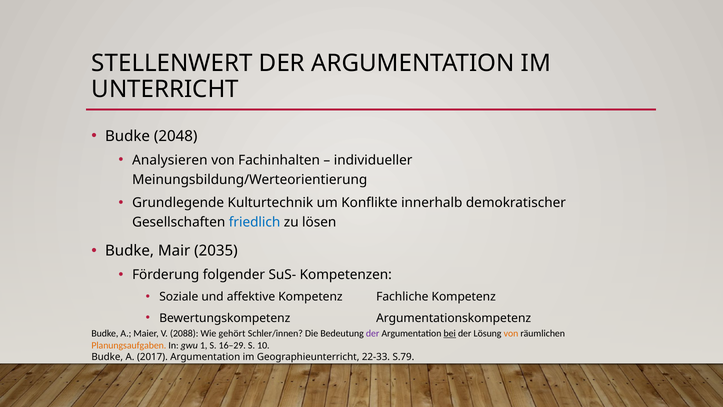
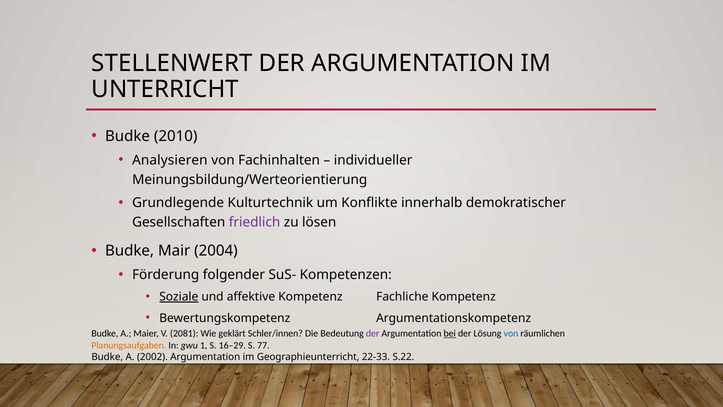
2048: 2048 -> 2010 (176, 136)
friedlich colour: blue -> purple (255, 222)
2035: 2035 -> 2004 (216, 251)
Soziale underline: none -> present (179, 297)
2088: 2088 -> 2081 (184, 333)
gehört: gehört -> geklärt (232, 333)
von colour: orange -> blue (511, 333)
10: 10 -> 77 (263, 345)
2017: 2017 -> 2002 (152, 357)
S.79: S.79 -> S.22 (403, 357)
